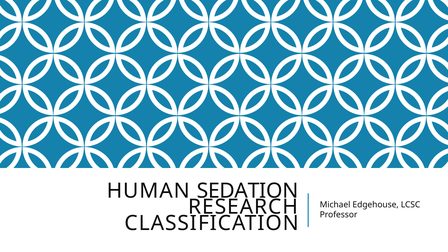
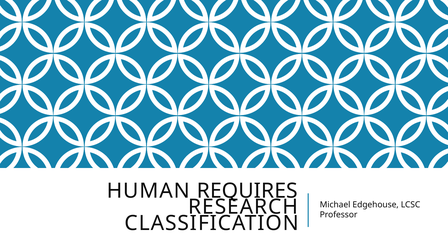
SEDATION: SEDATION -> REQUIRES (247, 191)
